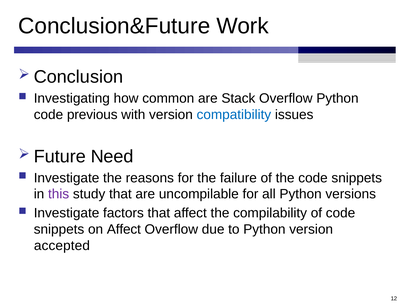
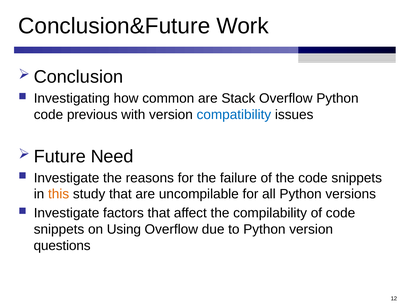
this colour: purple -> orange (59, 194)
on Affect: Affect -> Using (124, 230)
accepted: accepted -> questions (62, 246)
